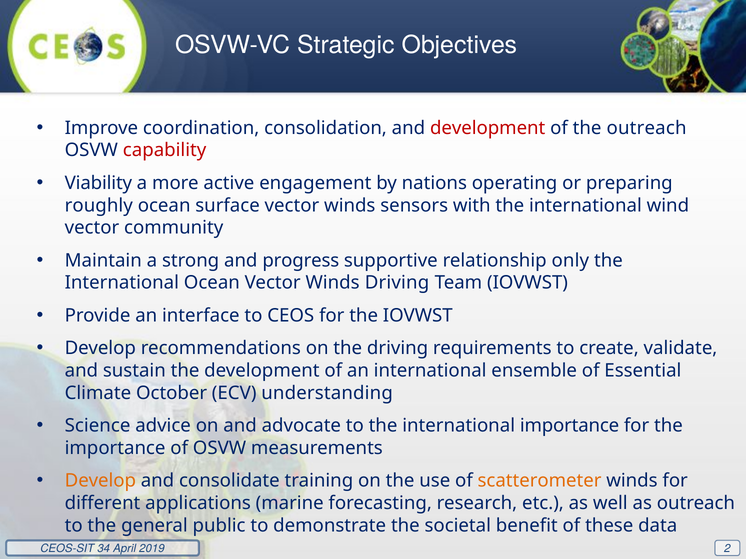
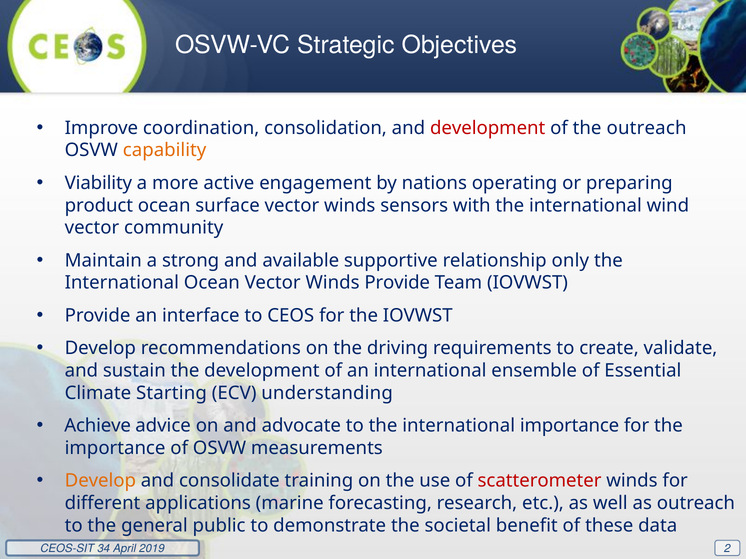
capability colour: red -> orange (165, 150)
roughly: roughly -> product (99, 206)
progress: progress -> available (301, 261)
Winds Driving: Driving -> Provide (397, 283)
October: October -> Starting (171, 393)
Science: Science -> Achieve (98, 426)
scatterometer colour: orange -> red (540, 481)
